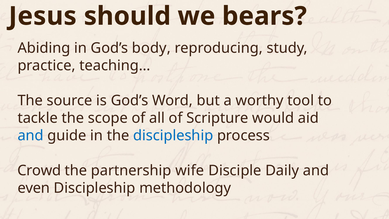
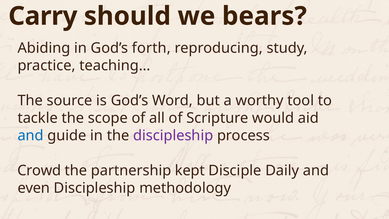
Jesus: Jesus -> Carry (43, 16)
body: body -> forth (151, 48)
discipleship colour: blue -> purple (173, 135)
wife: wife -> kept (190, 170)
